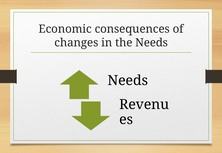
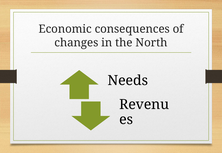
the Needs: Needs -> North (151, 43)
